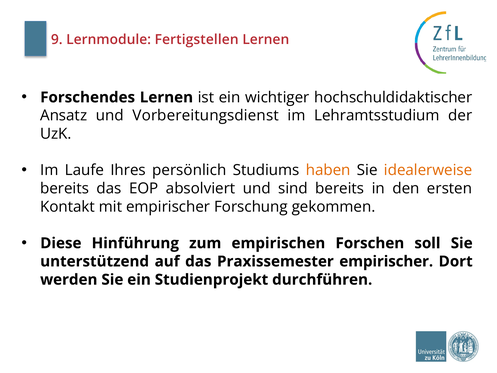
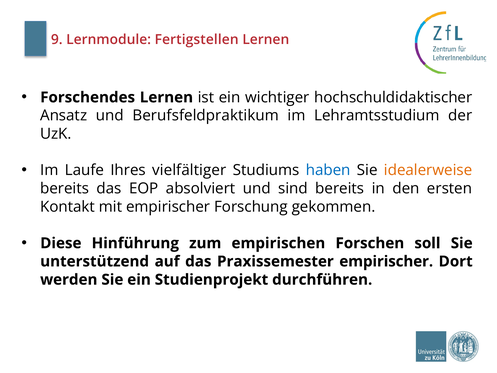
Vorbereitungsdienst: Vorbereitungsdienst -> Berufsfeldpraktikum (206, 116)
persönlich: persönlich -> vielfältiger (189, 170)
haben colour: orange -> blue (328, 170)
